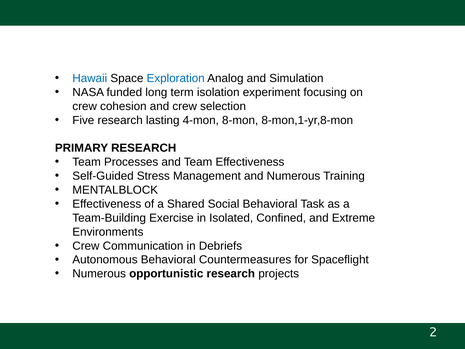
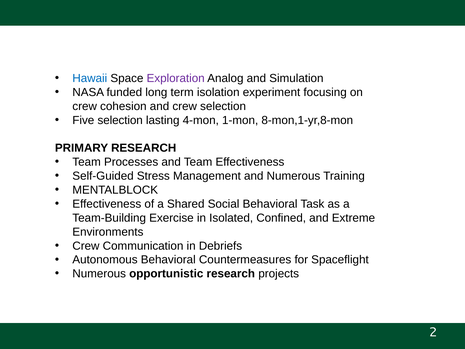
Exploration colour: blue -> purple (176, 78)
Five research: research -> selection (120, 120)
8-mon: 8-mon -> 1-mon (240, 120)
